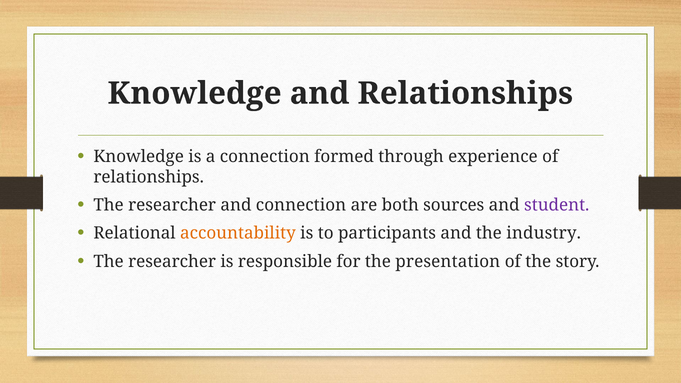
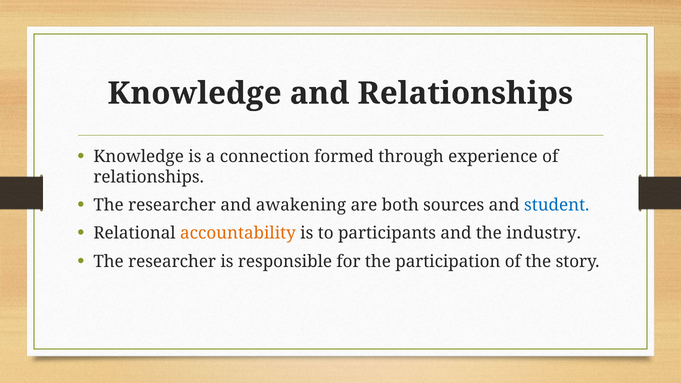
and connection: connection -> awakening (301, 205)
student colour: purple -> blue (557, 205)
presentation: presentation -> participation (448, 261)
